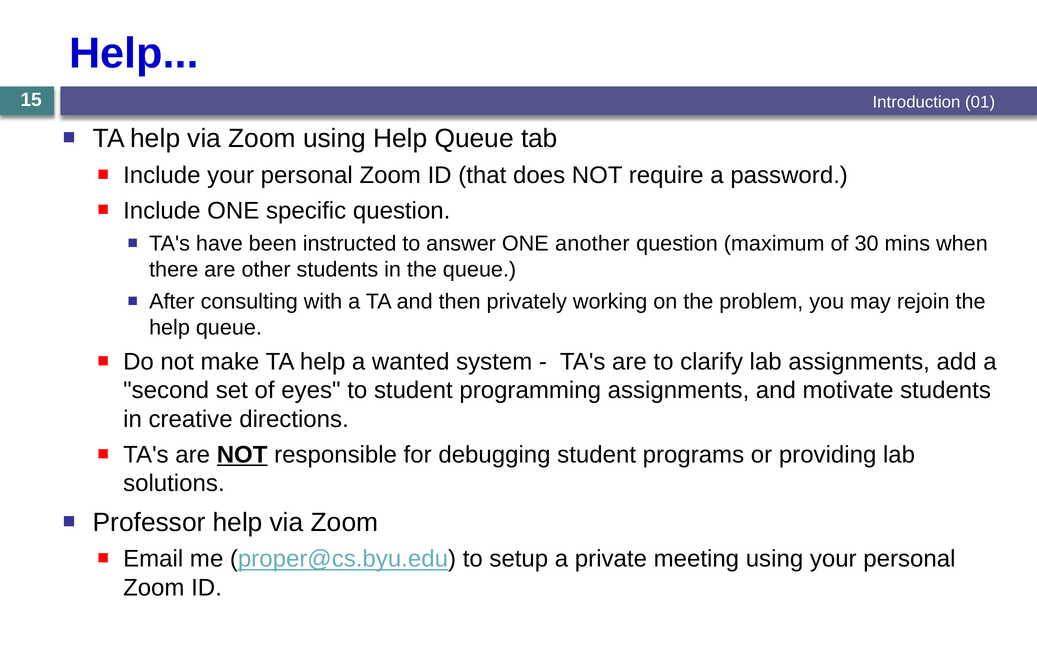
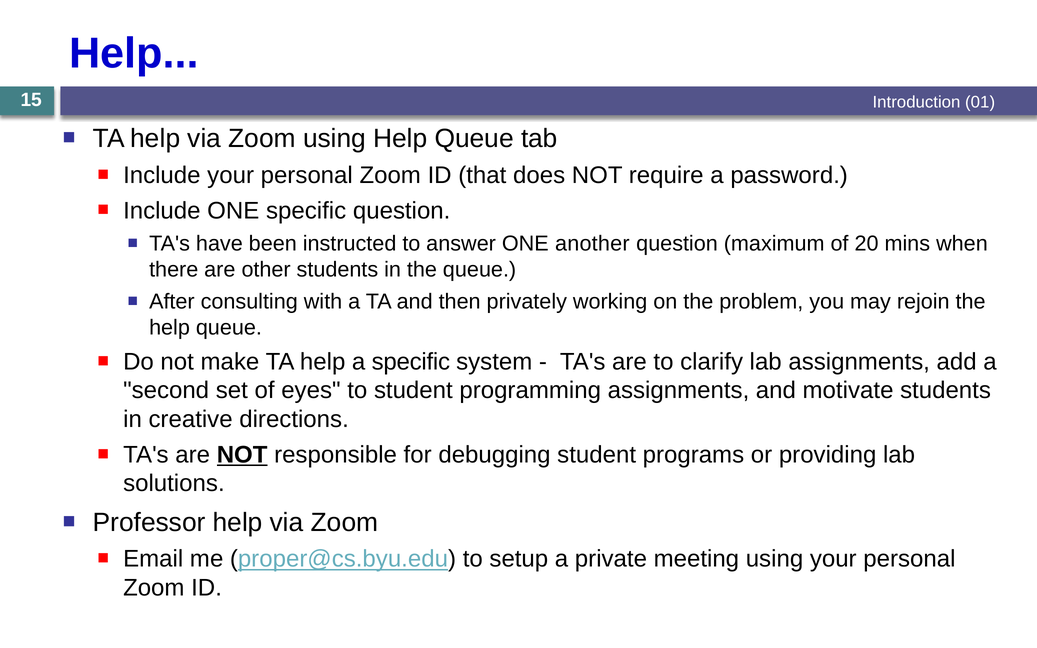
30: 30 -> 20 (867, 244)
a wanted: wanted -> specific (411, 362)
